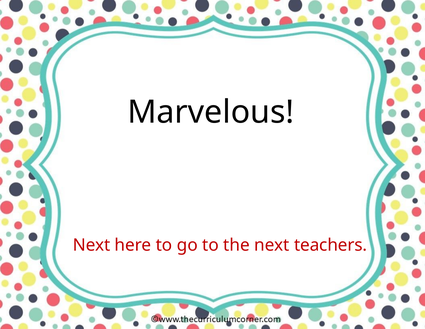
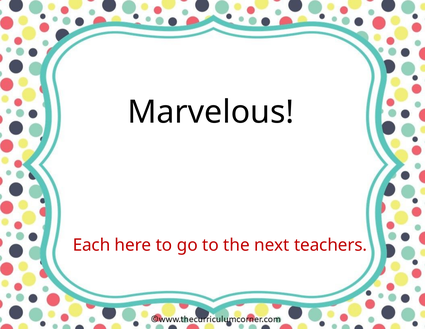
Next: Next -> Each (92, 245)
